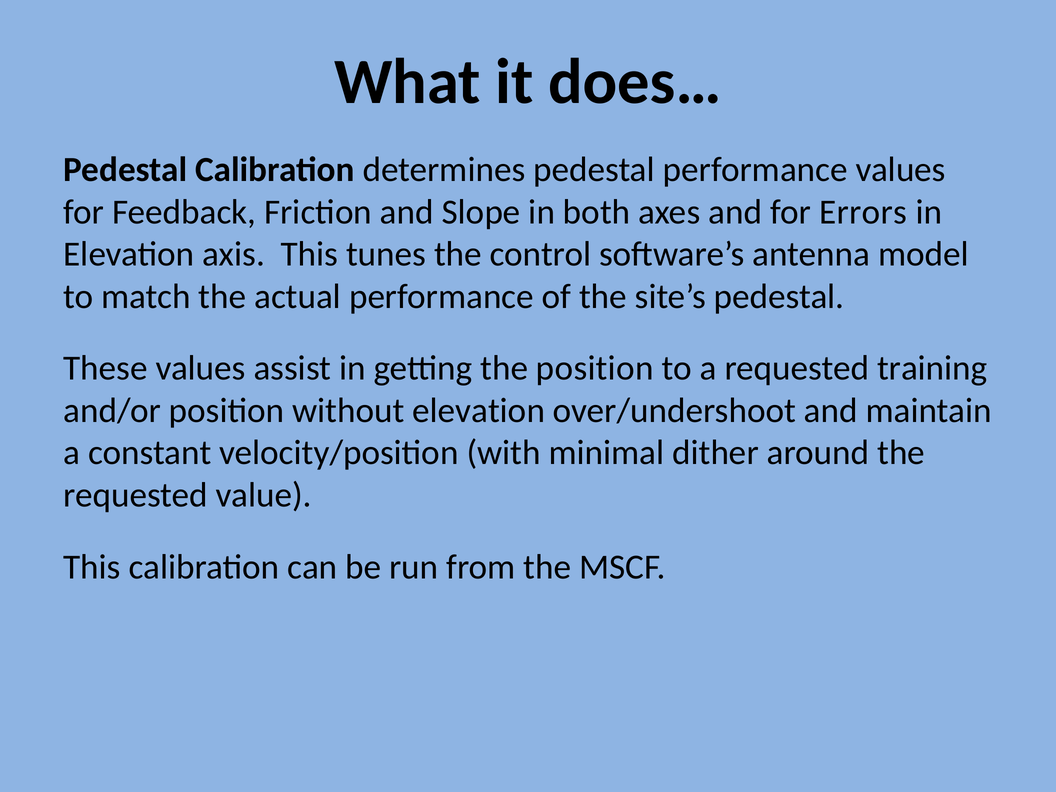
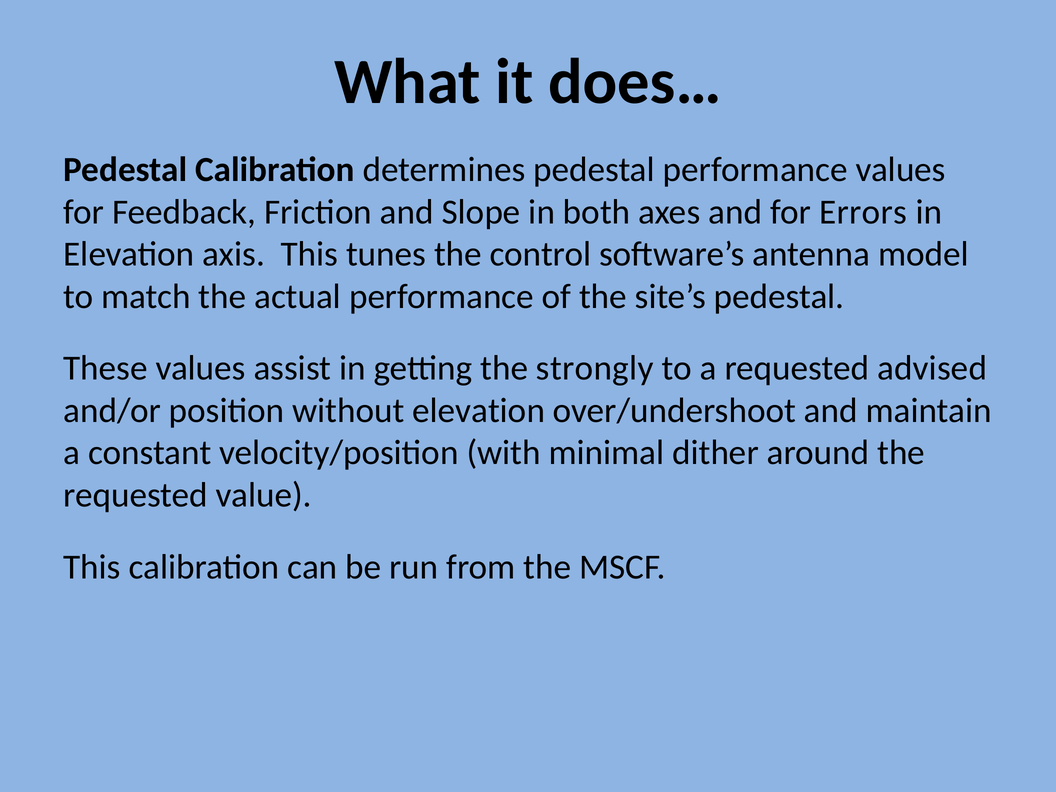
the position: position -> strongly (595, 368)
training: training -> advised (932, 368)
